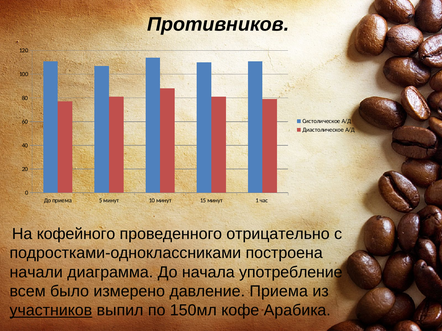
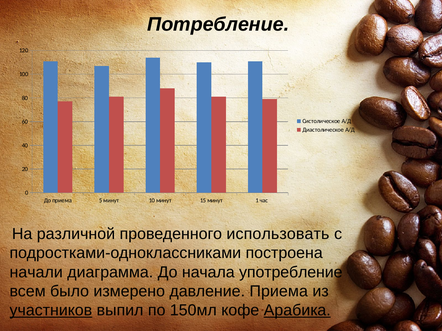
Противников: Противников -> Потребление (218, 24)
кофейного: кофейного -> различной (76, 234)
отрицательно: отрицательно -> использовать (278, 234)
Арабика underline: none -> present (297, 311)
